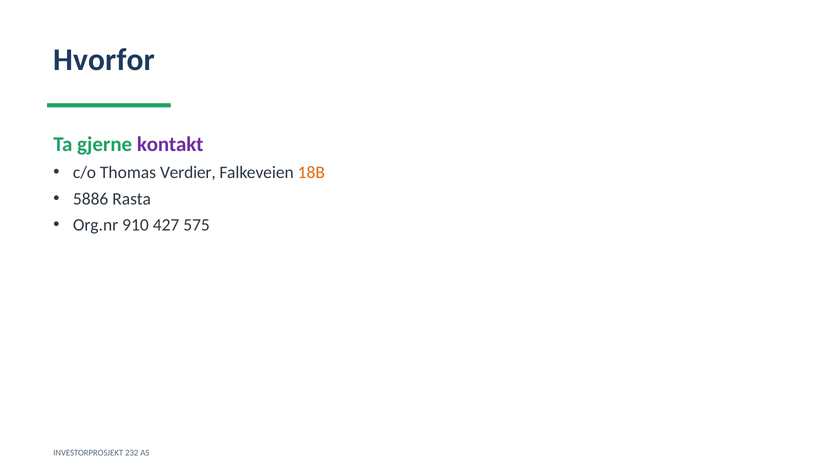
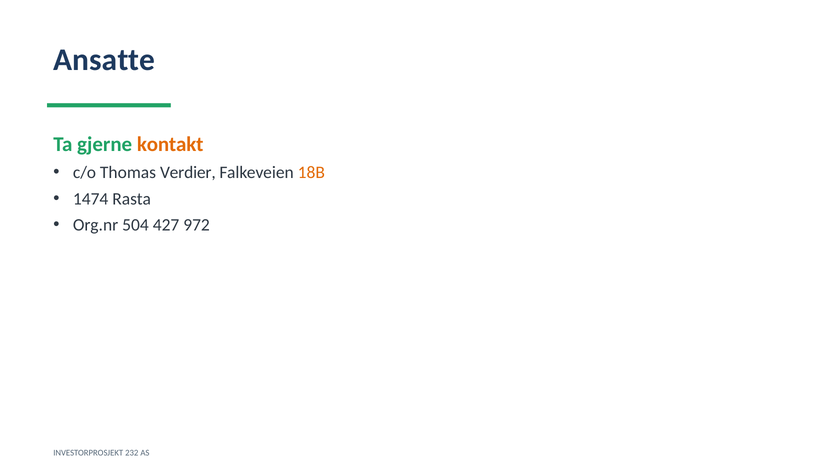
Hvorfor: Hvorfor -> Ansatte (104, 60)
kontakt colour: purple -> orange (170, 144)
5886: 5886 -> 1474 (91, 199)
910: 910 -> 504 (135, 225)
575: 575 -> 972 (197, 225)
